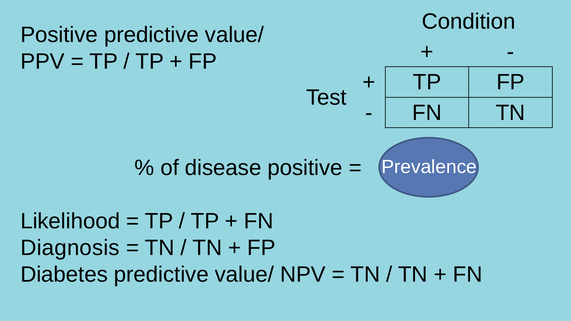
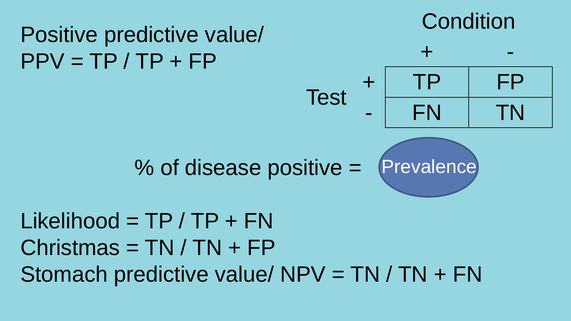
Diagnosis: Diagnosis -> Christmas (70, 248)
Diabetes: Diabetes -> Stomach (64, 275)
